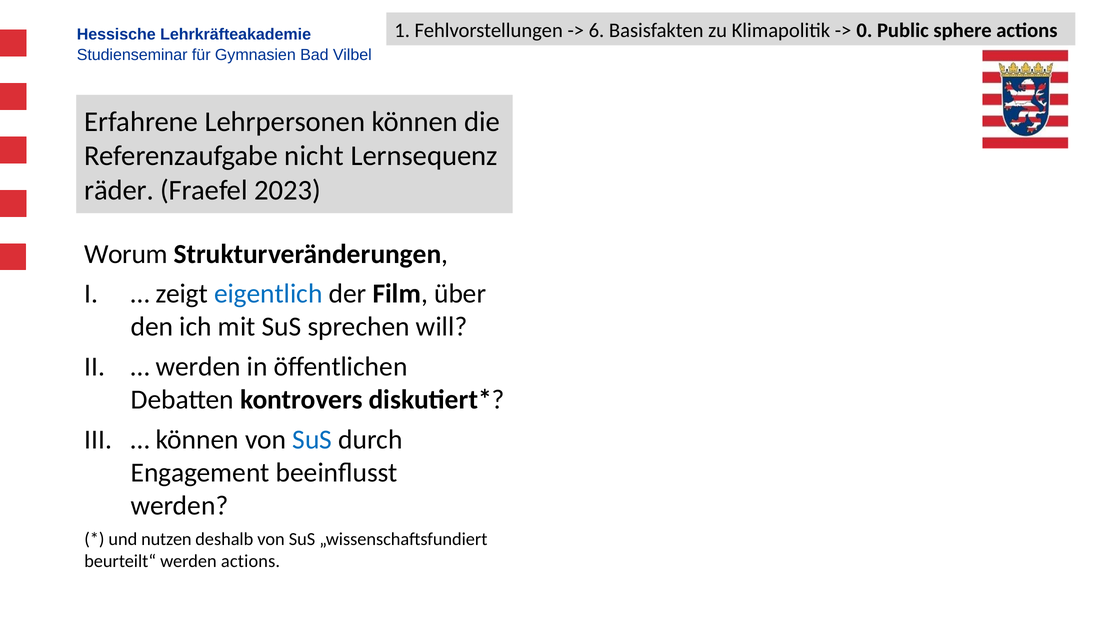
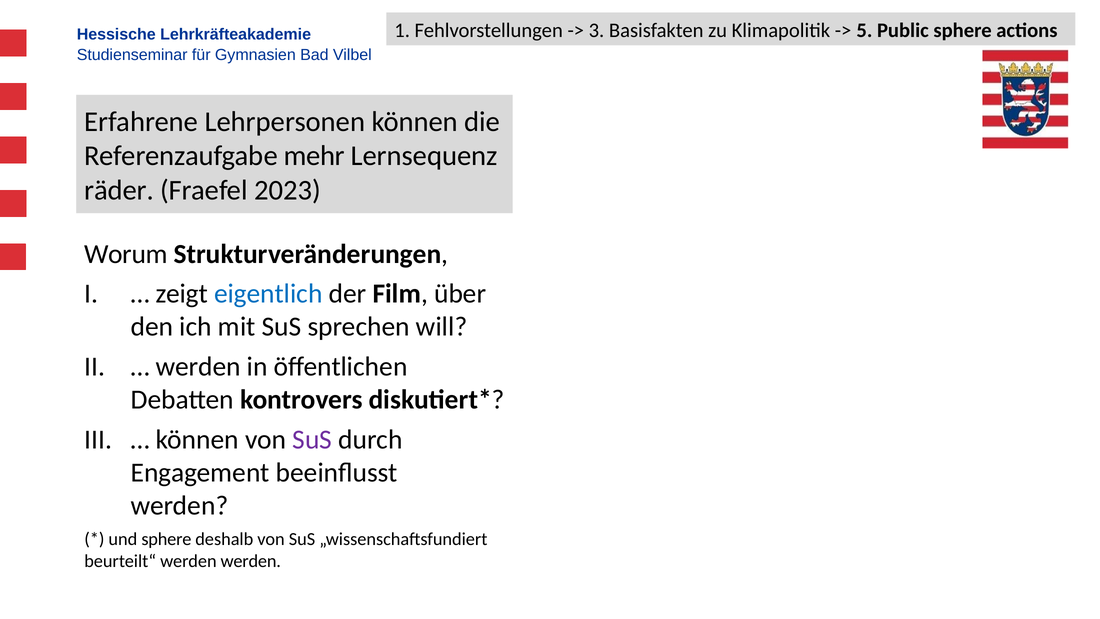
6: 6 -> 3 (596, 30)
0: 0 -> 5 (864, 30)
nicht: nicht -> mehr (314, 156)
SuS colour: blue -> purple (312, 440)
und nutzen: nutzen -> sphere (166, 539)
werden actions: actions -> werden (251, 561)
